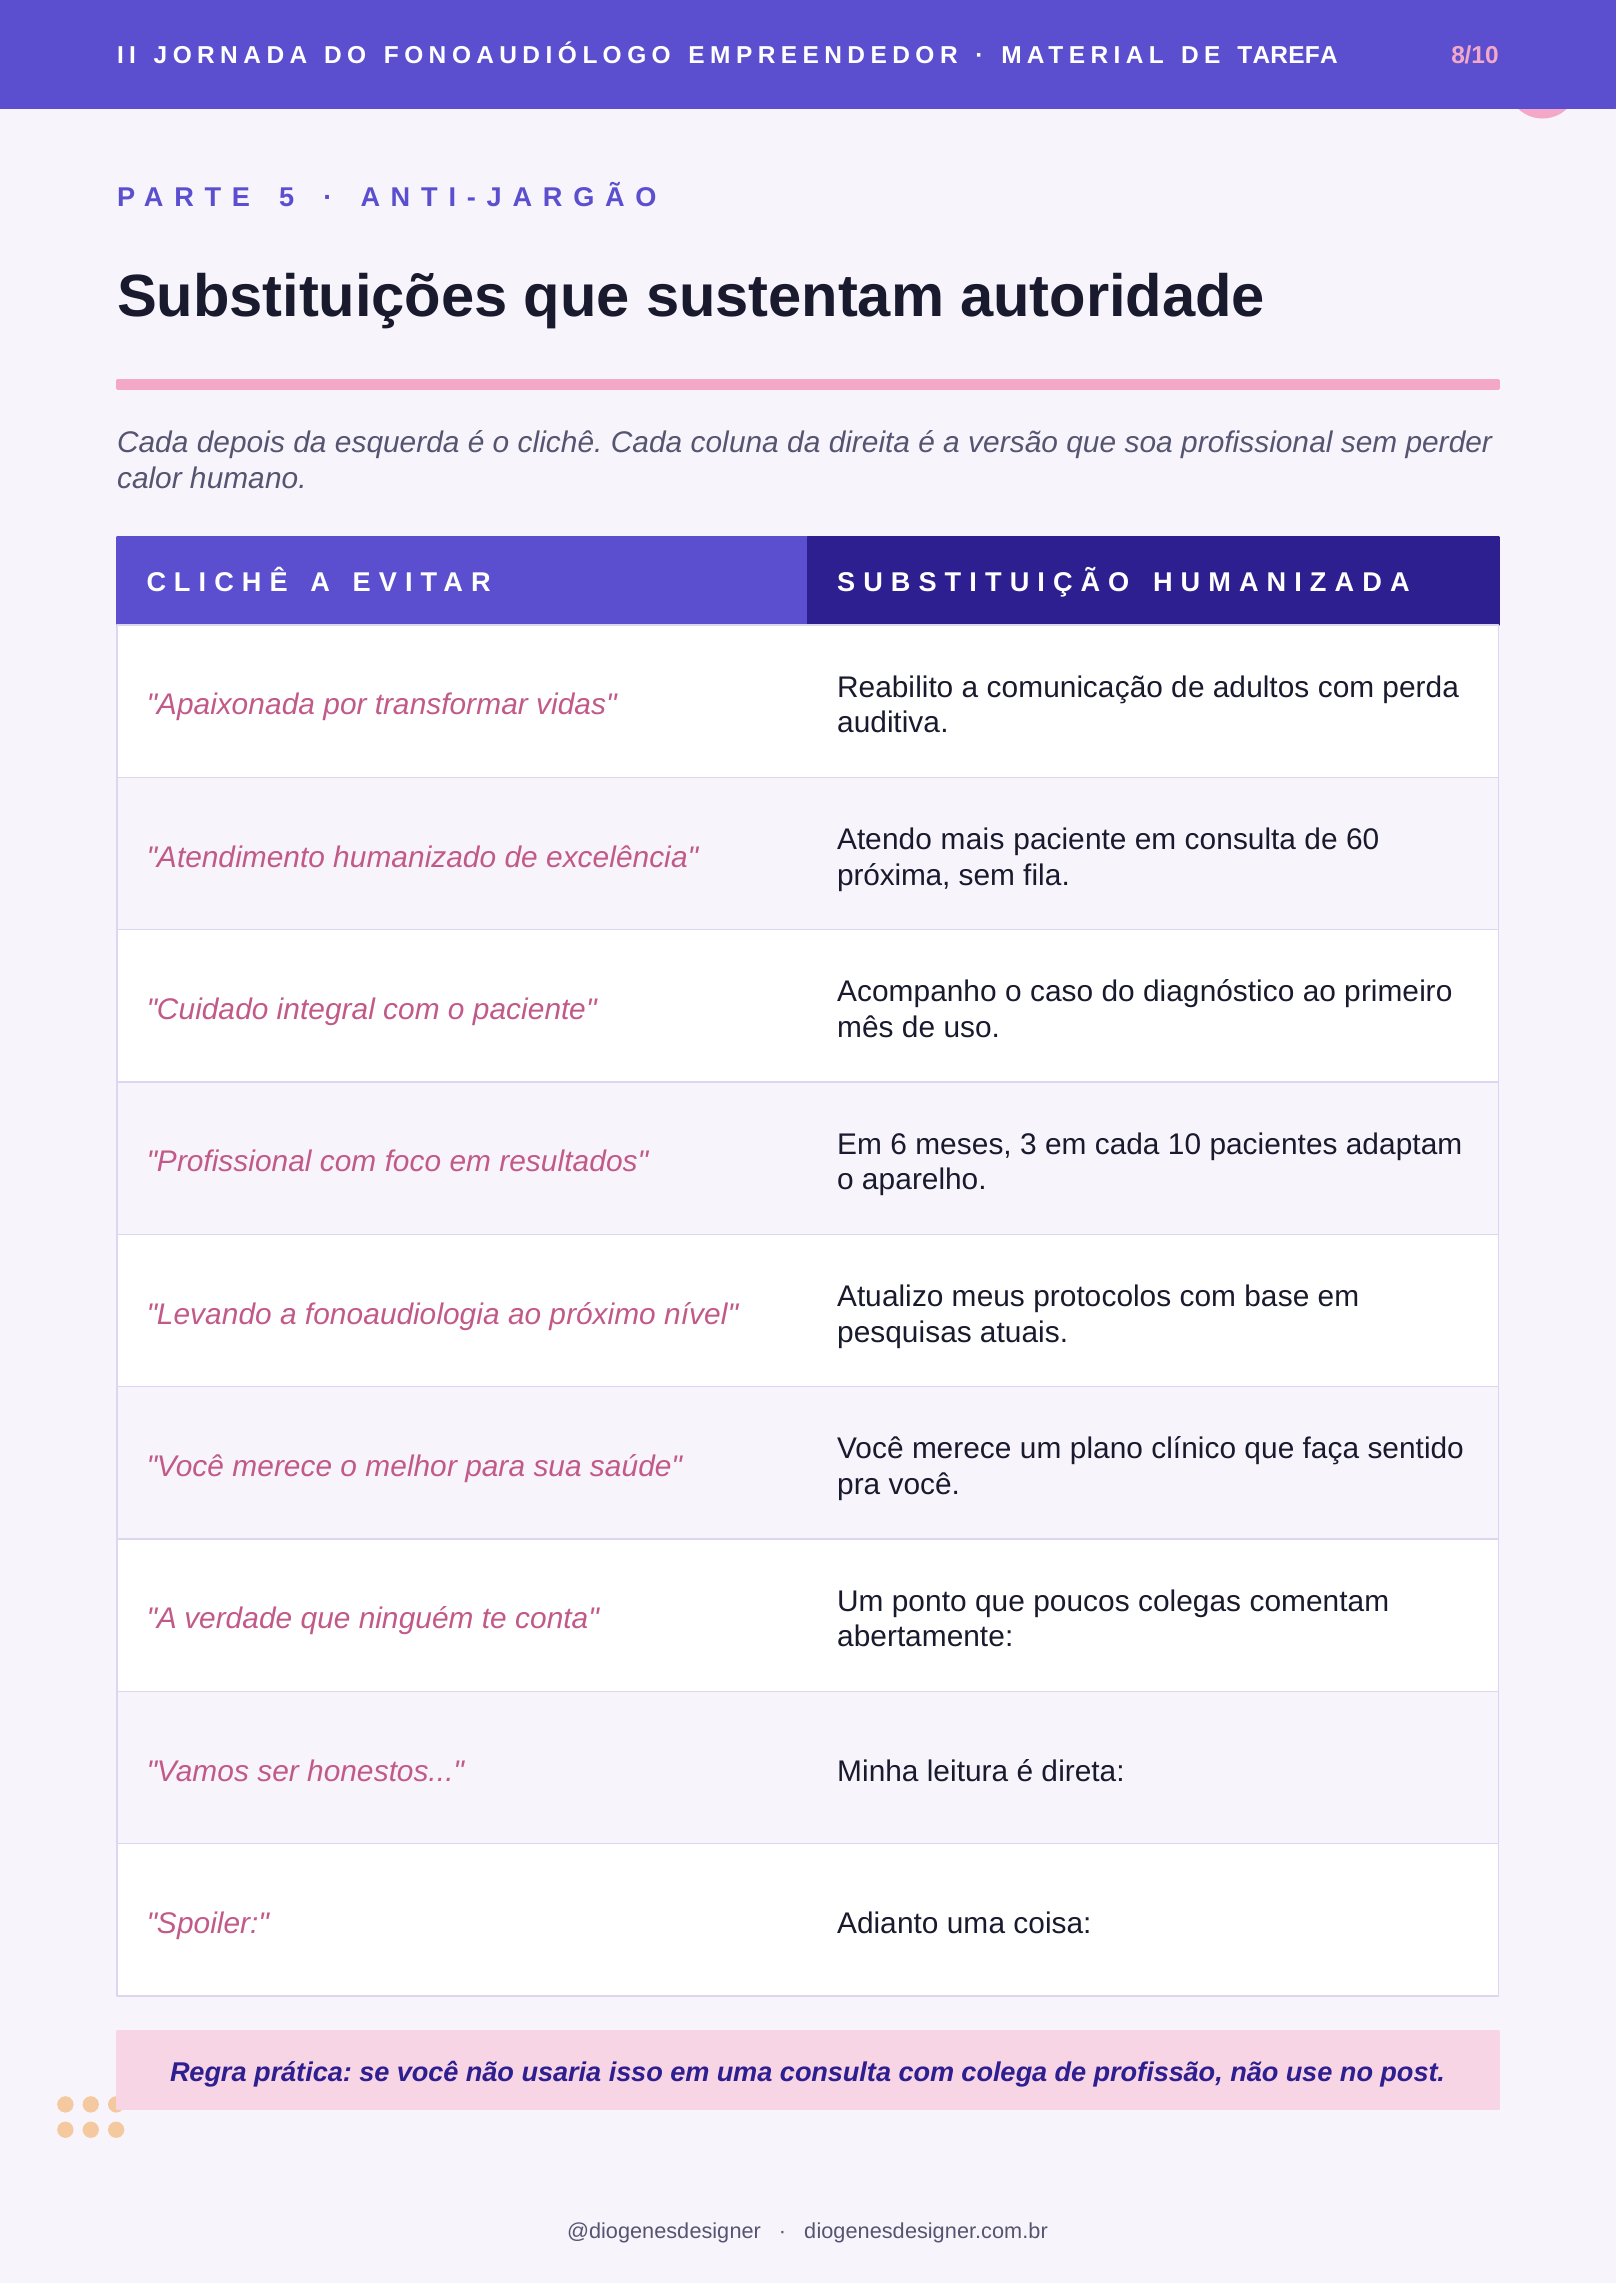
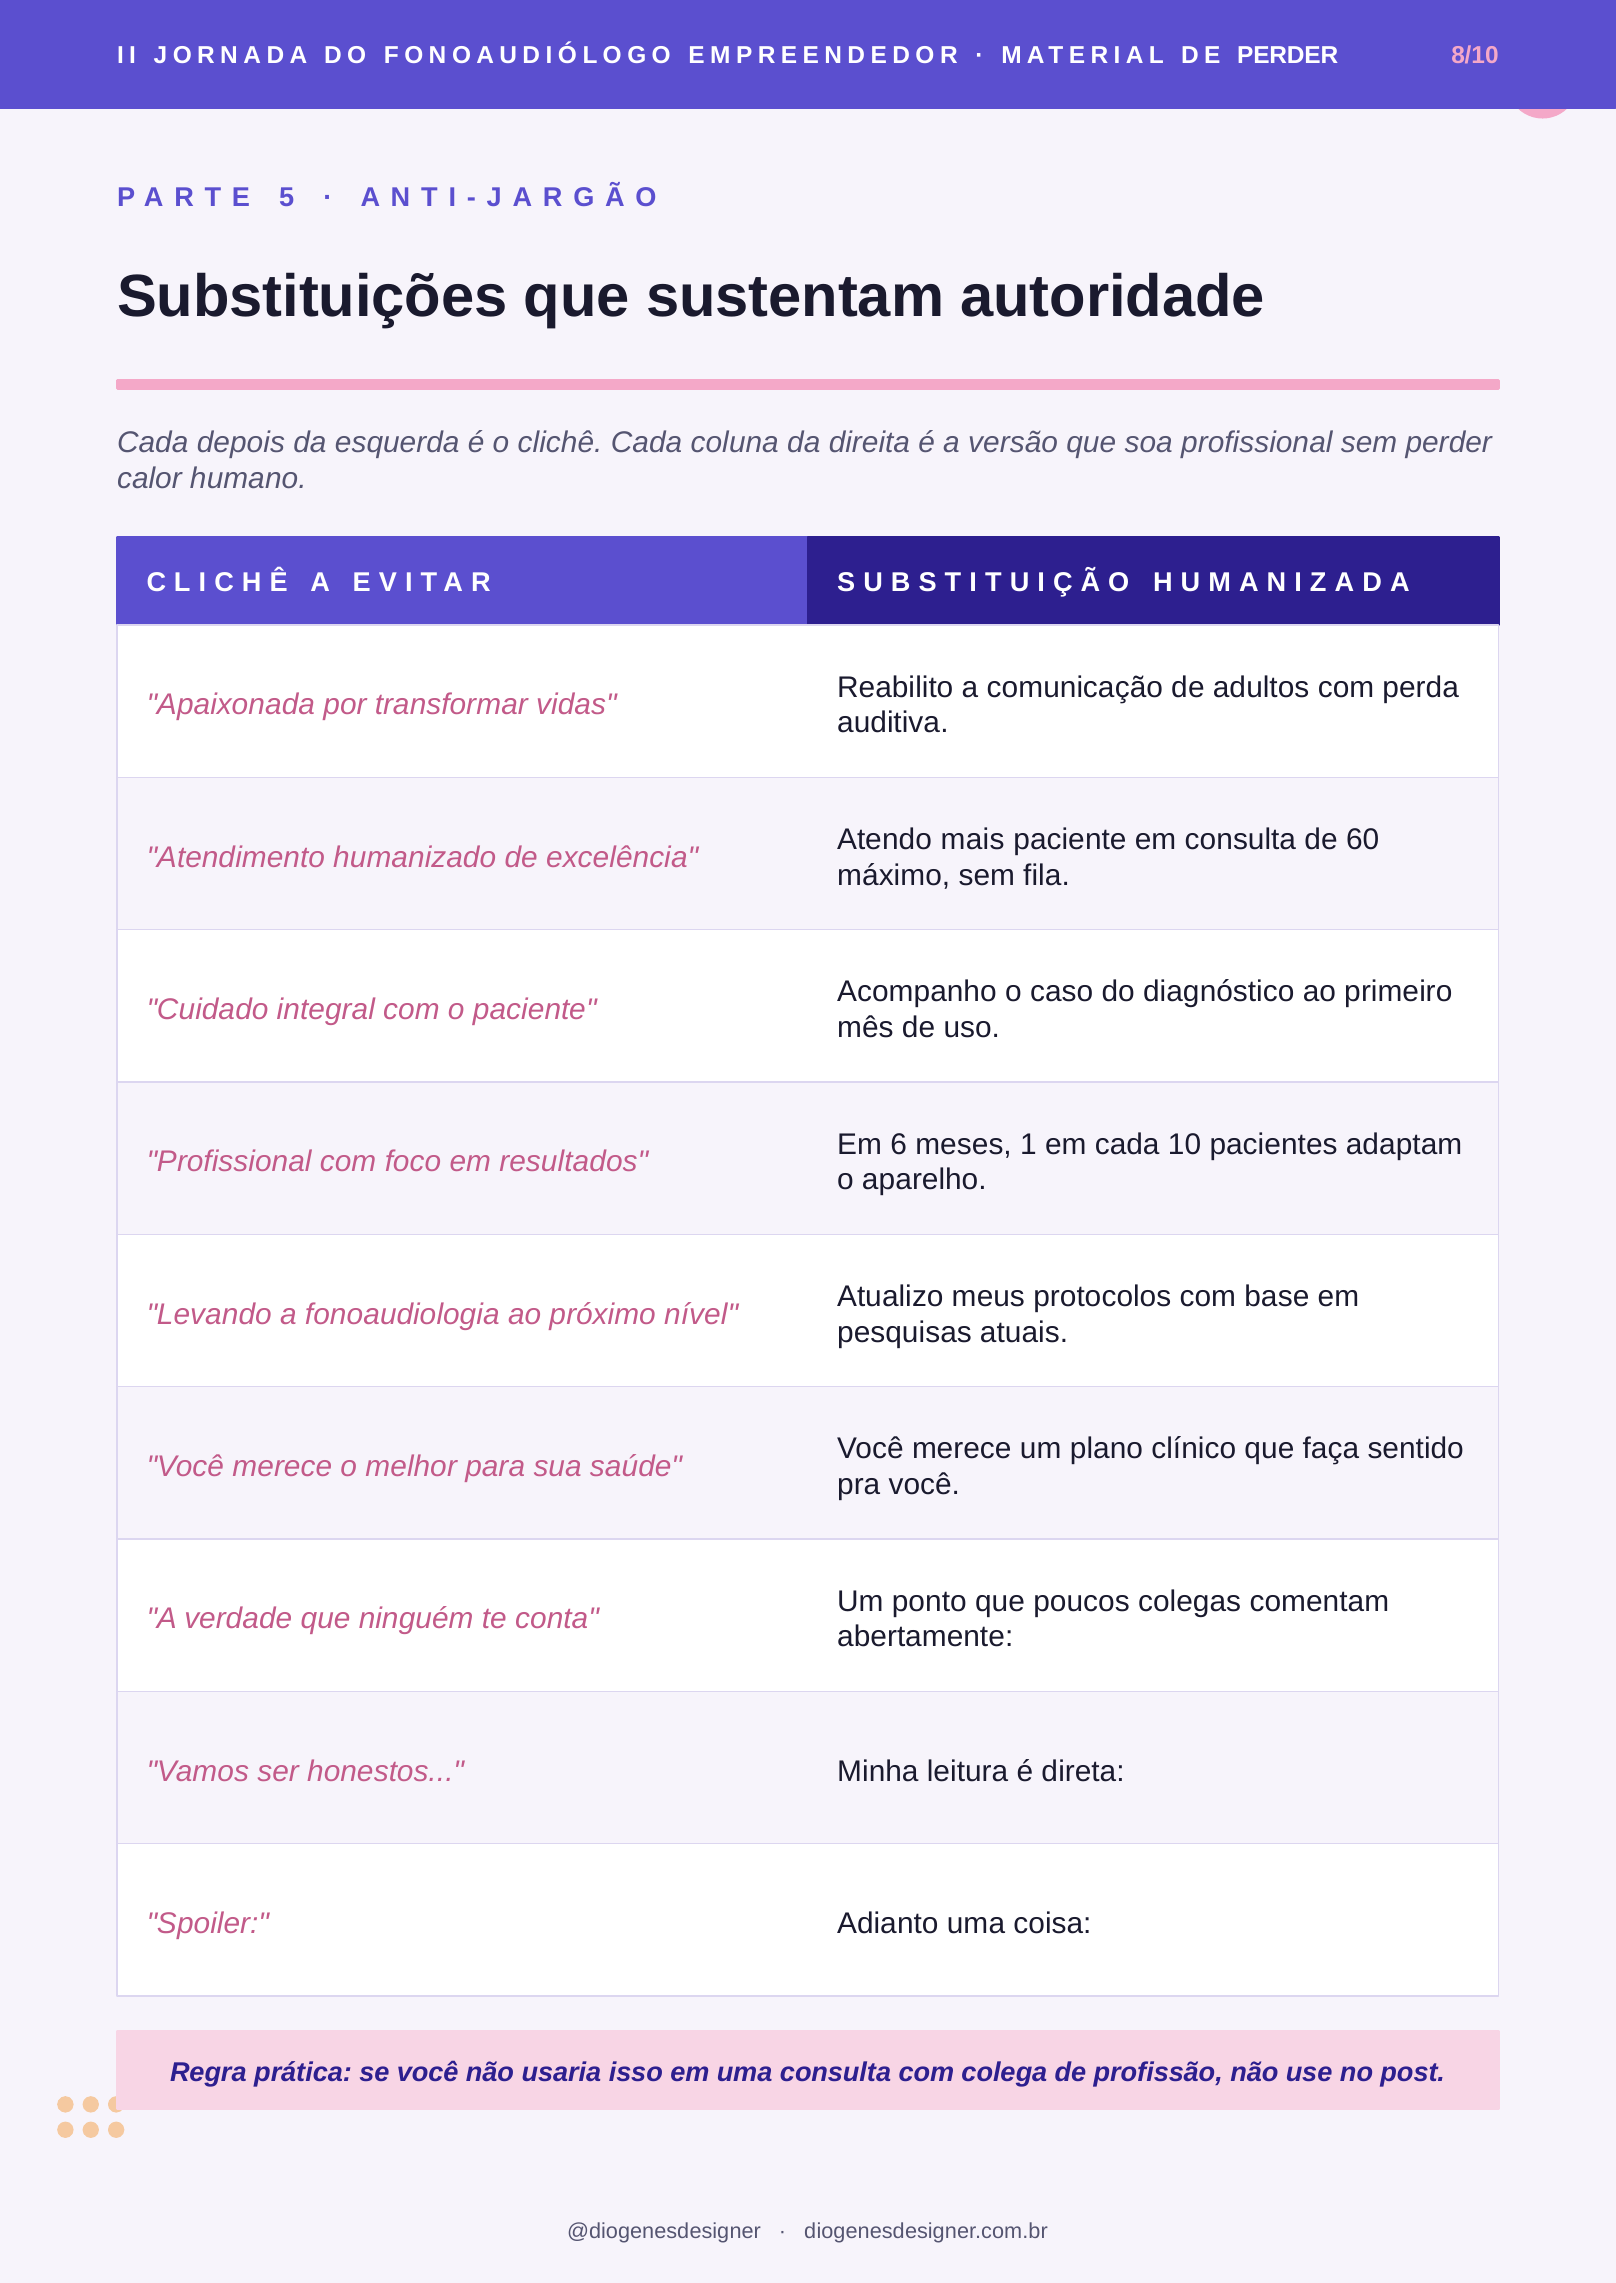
DE TAREFA: TAREFA -> PERDER (1288, 55)
próxima: próxima -> máximo (894, 876)
3: 3 -> 1 (1028, 1145)
